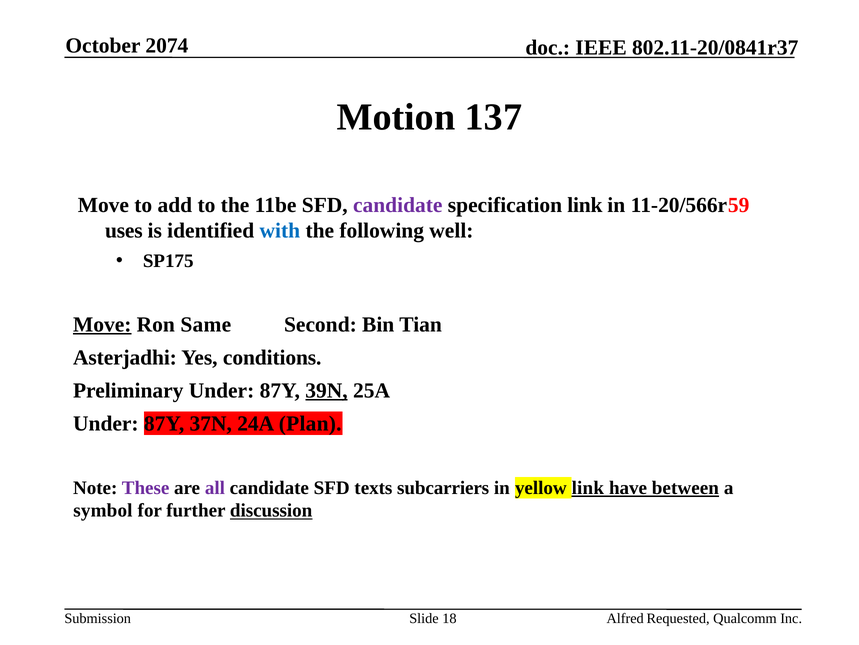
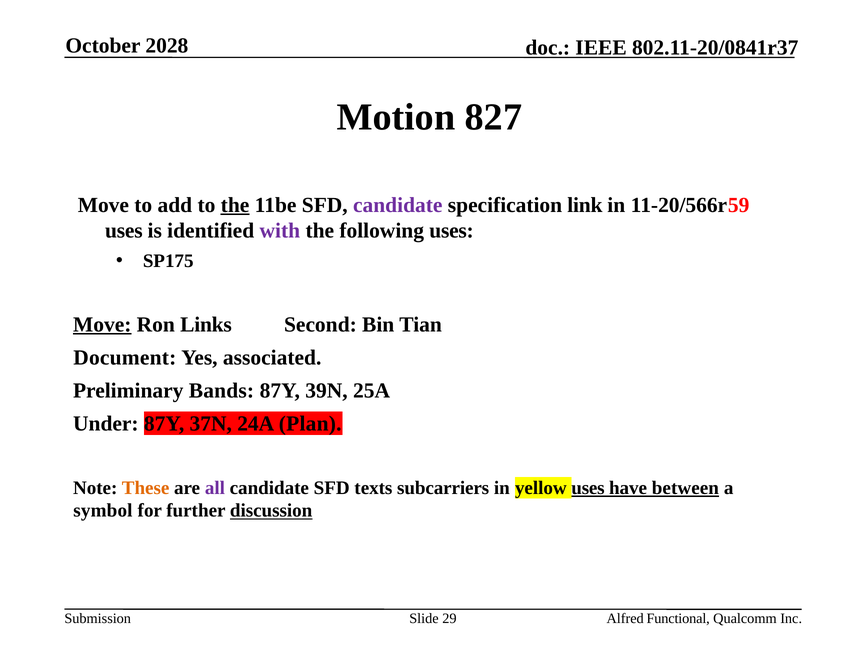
2074: 2074 -> 2028 (167, 46)
137: 137 -> 827 (493, 117)
the underline: none -> present (235, 205)
with colour: blue -> purple (280, 231)
following well: well -> uses (452, 231)
Same: Same -> Links (206, 324)
Asterjadhi: Asterjadhi -> Document (125, 357)
conditions: conditions -> associated (272, 357)
Preliminary Under: Under -> Bands (221, 390)
39N underline: present -> none (327, 390)
These colour: purple -> orange (146, 487)
yellow link: link -> uses (588, 487)
18: 18 -> 29 (449, 618)
Requested: Requested -> Functional (678, 618)
